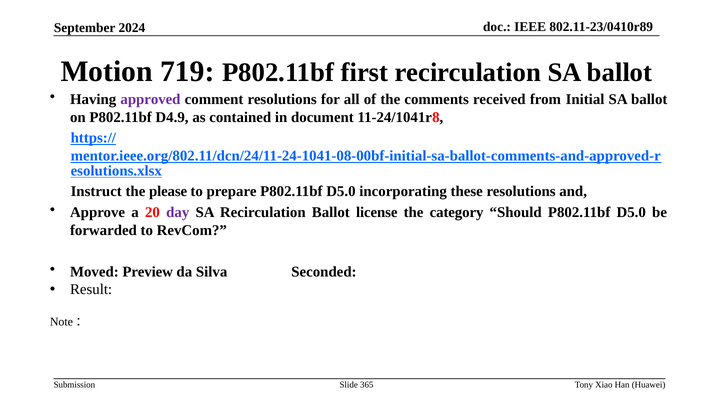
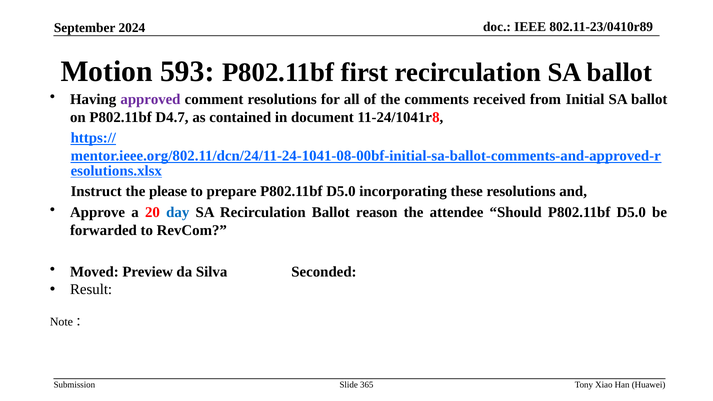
719: 719 -> 593 (187, 72)
D4.9: D4.9 -> D4.7 (172, 117)
day colour: purple -> blue (178, 212)
license: license -> reason (377, 212)
category: category -> attendee (457, 212)
